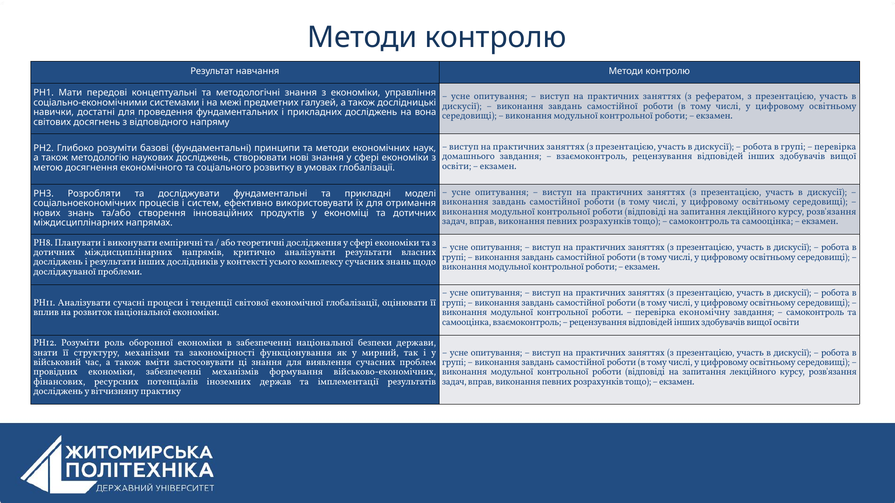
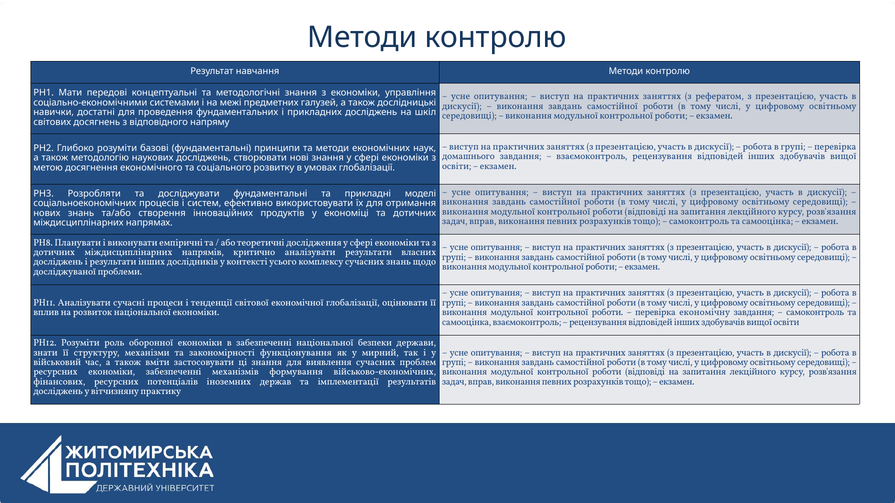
вона: вона -> шкіл (425, 112)
провідних: провідних -> ресурсних (56, 372)
